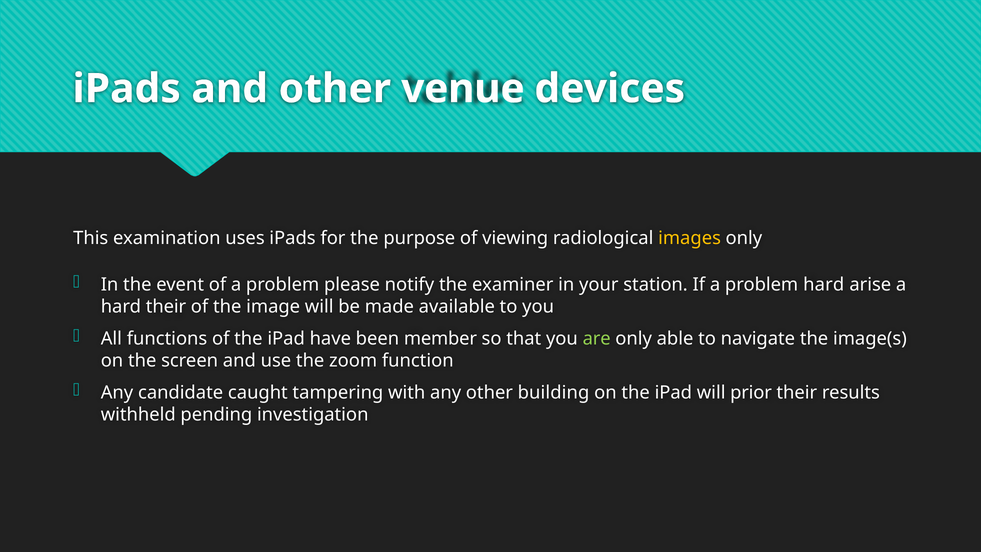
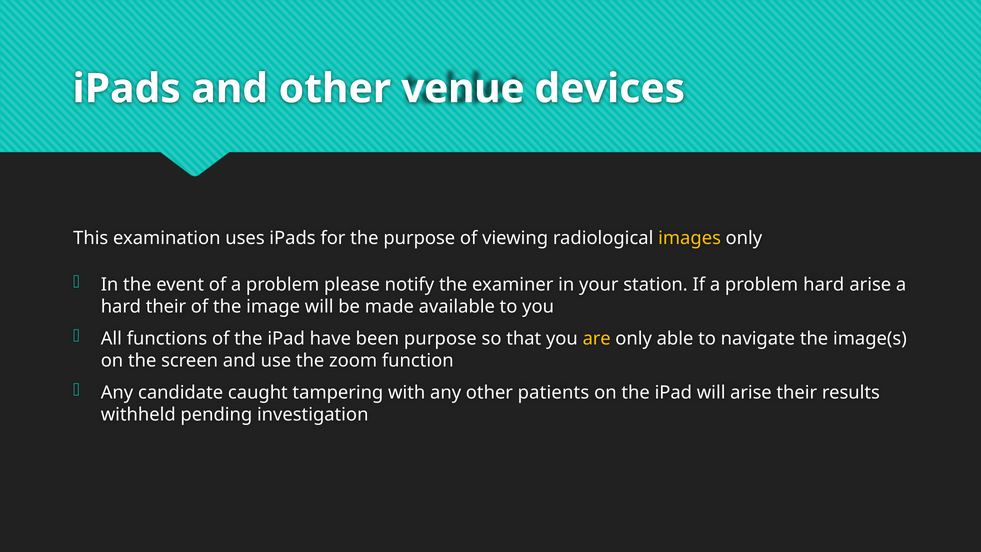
been member: member -> purpose (440, 339)
are colour: light green -> yellow (597, 339)
building: building -> patients (553, 393)
will prior: prior -> arise (751, 393)
